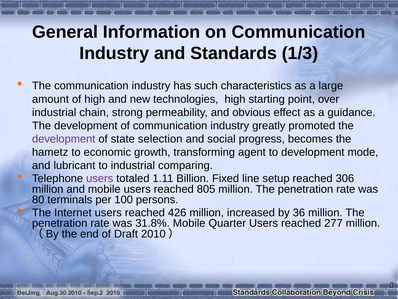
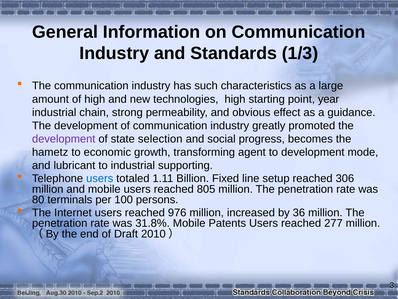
over: over -> year (329, 99)
comparing: comparing -> supporting (185, 165)
users colour: purple -> blue (100, 178)
426: 426 -> 976 (177, 212)
Quarter: Quarter -> Patents (227, 223)
